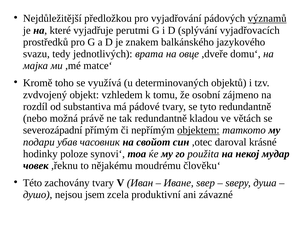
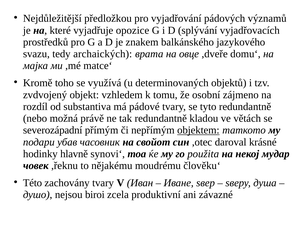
významů underline: present -> none (267, 18)
perutmi: perutmi -> opozice (133, 30)
jednotlivých: jednotlivých -> archaických (103, 54)
poloze: poloze -> hlavně (74, 154)
jsem: jsem -> biroi (95, 195)
